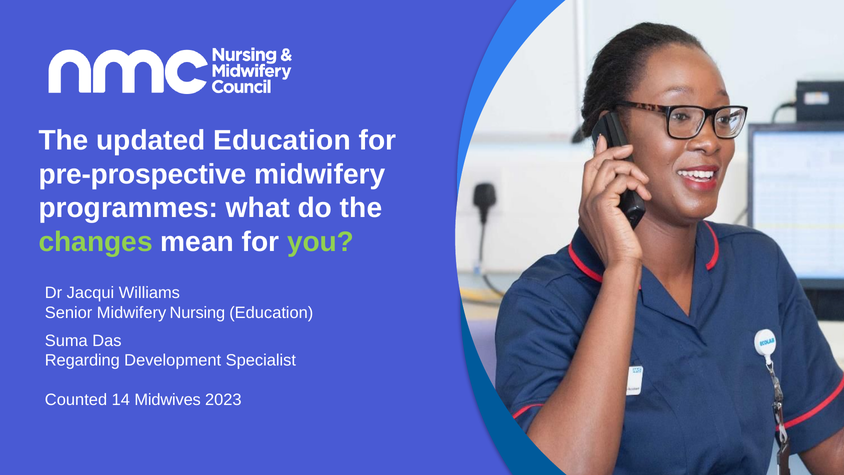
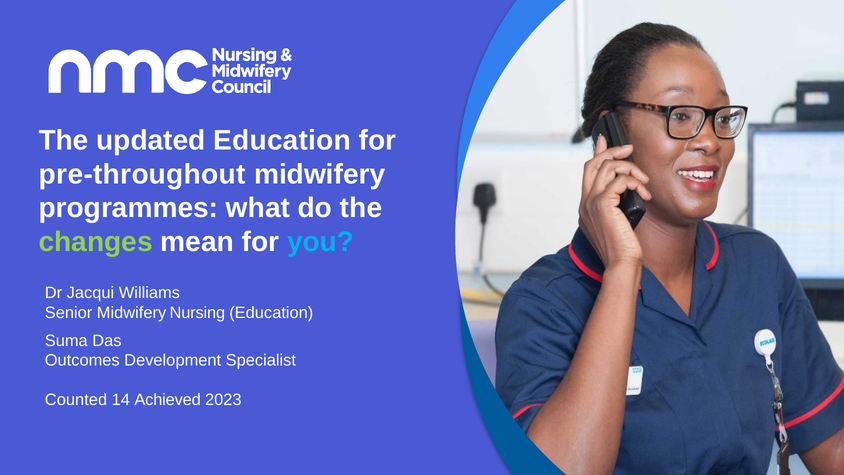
pre-prospective: pre-prospective -> pre-throughout (142, 174)
you colour: light green -> light blue (321, 242)
Regarding: Regarding -> Outcomes (82, 360)
Midwives: Midwives -> Achieved (168, 400)
